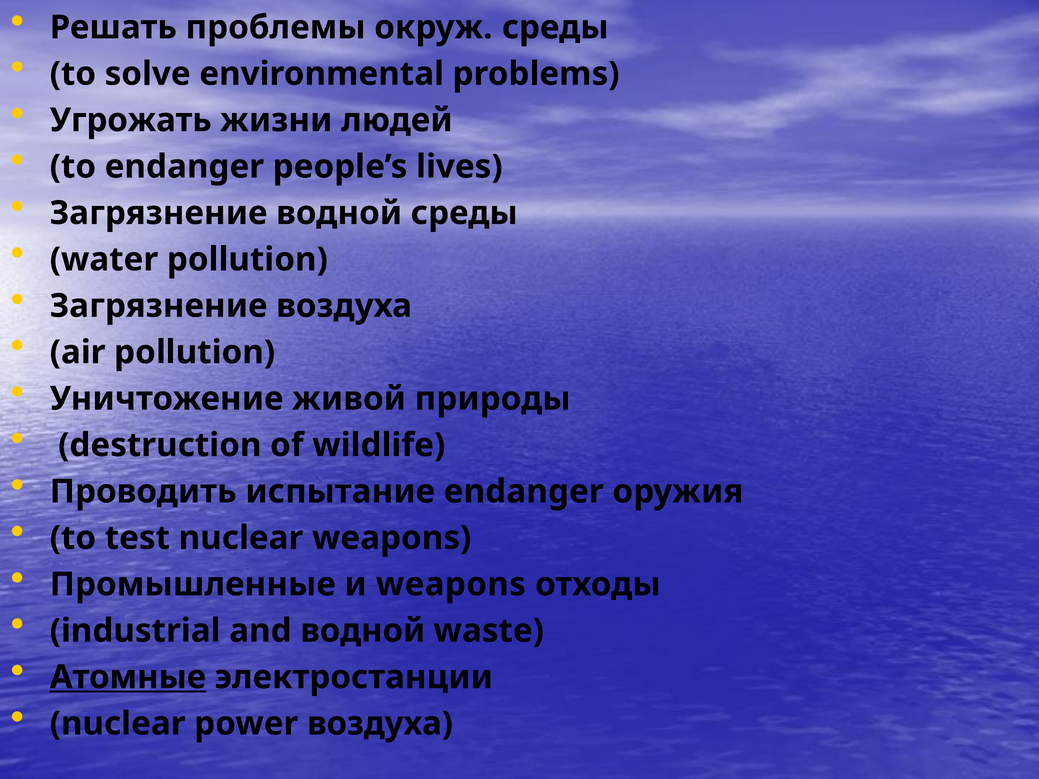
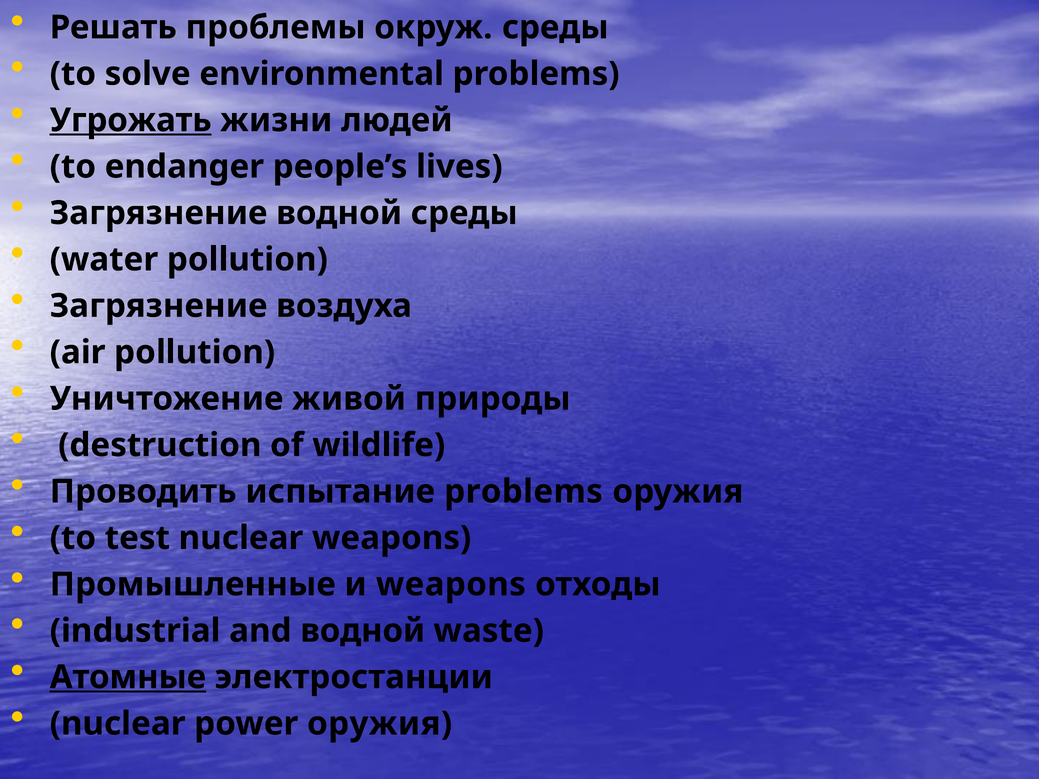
Угрожать underline: none -> present (131, 120)
испытание endanger: endanger -> problems (524, 492)
power воздуха: воздуха -> оружия (380, 724)
